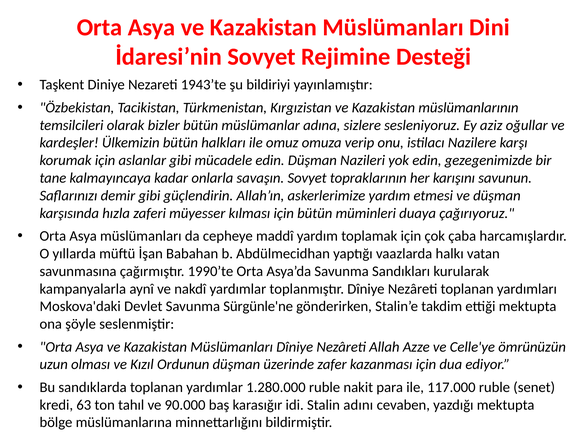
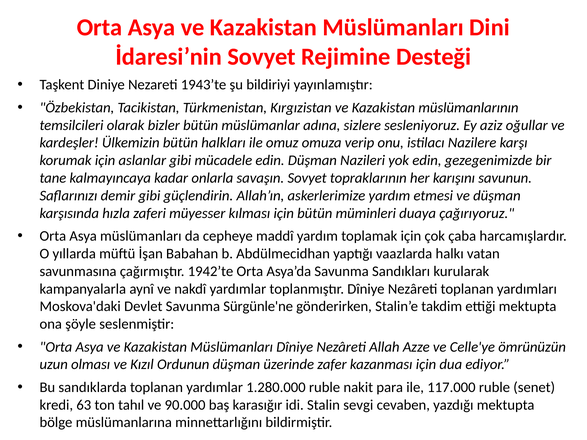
1990’te: 1990’te -> 1942’te (211, 271)
adını: adını -> sevgi (358, 405)
